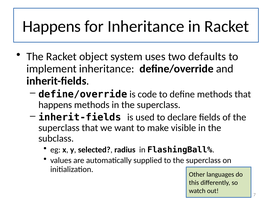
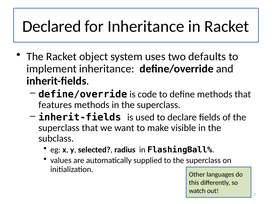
Happens: Happens -> Declared (52, 26)
happens: happens -> features (55, 105)
